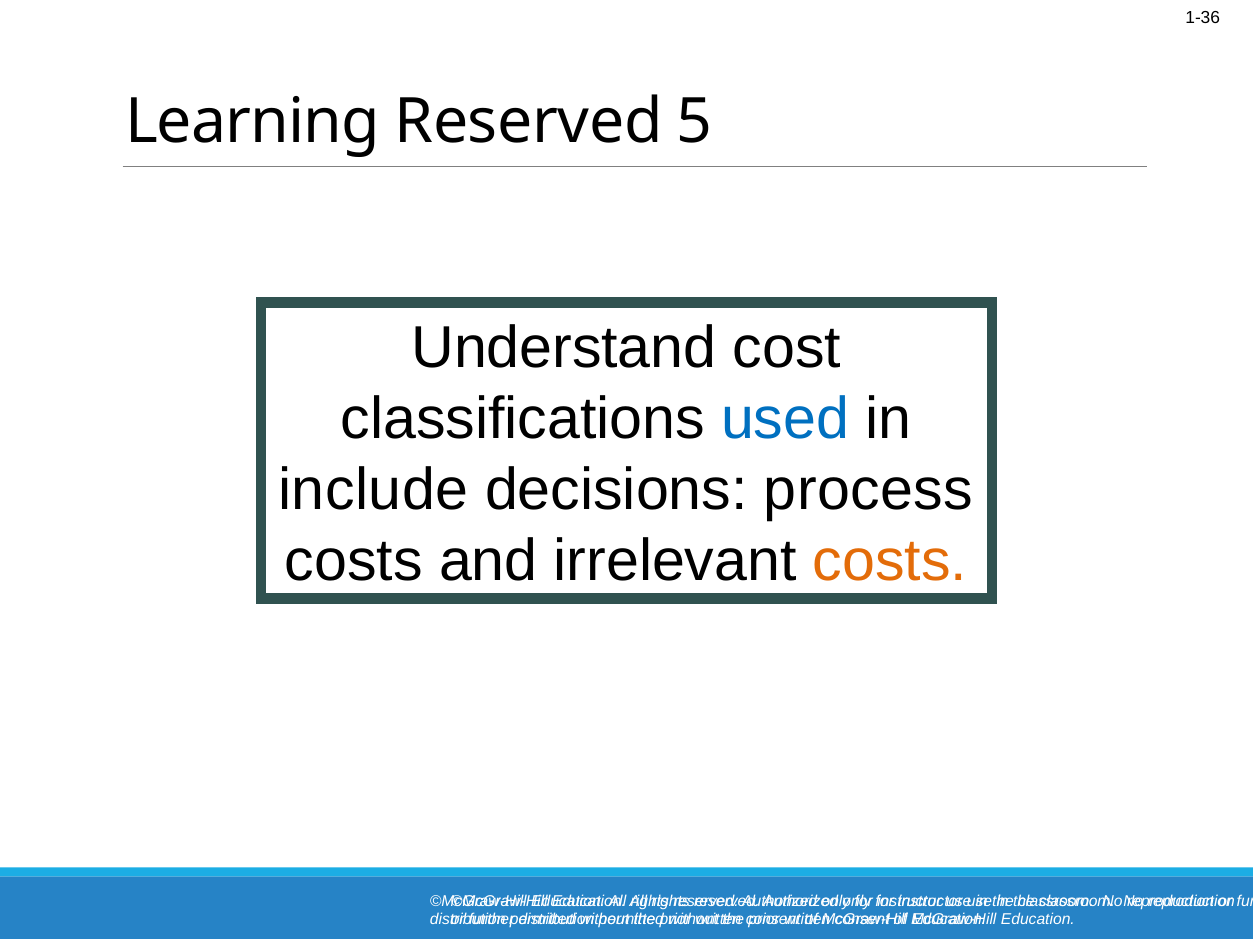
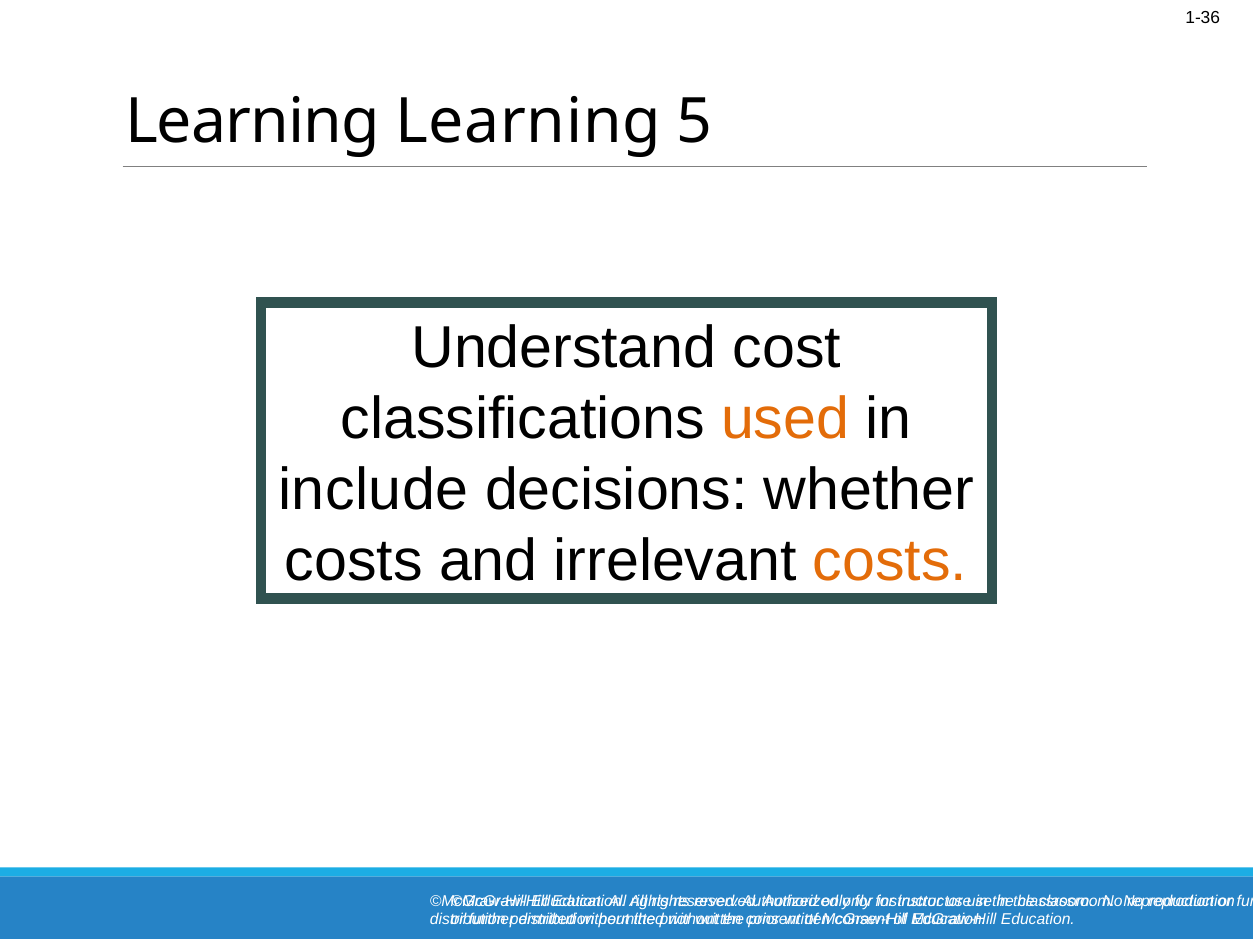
Learning Reserved: Reserved -> Learning (528, 122)
used colour: blue -> orange (785, 420)
process: process -> whether (869, 491)
